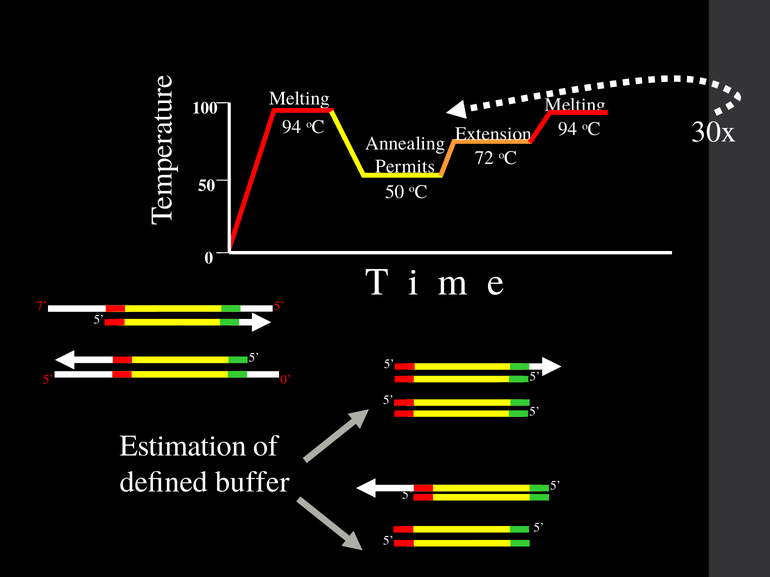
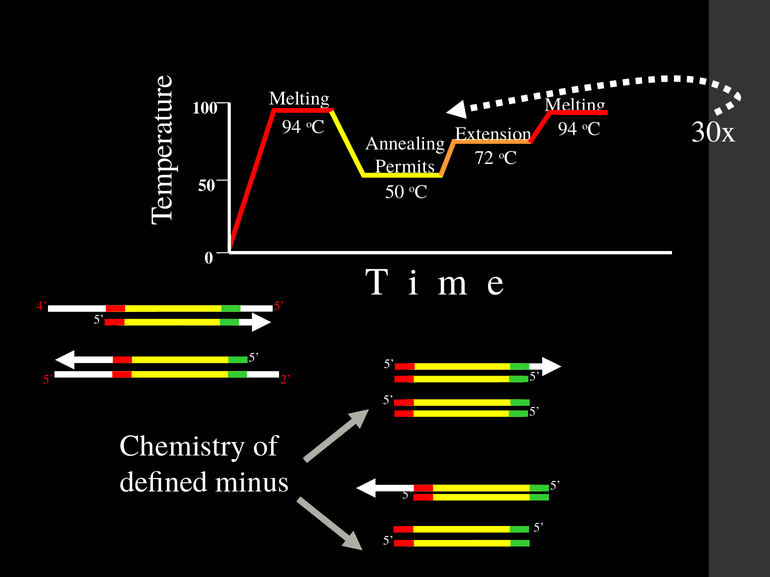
7: 7 -> 4 (42, 306)
0: 0 -> 2 (286, 380)
Estimation: Estimation -> Chemistry (183, 446)
buffer: buffer -> minus (252, 482)
